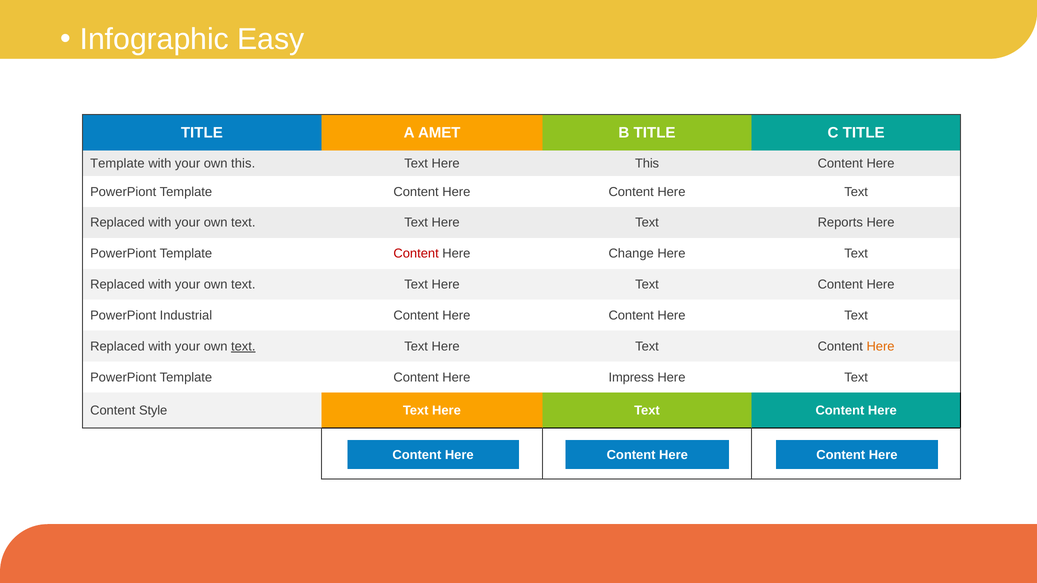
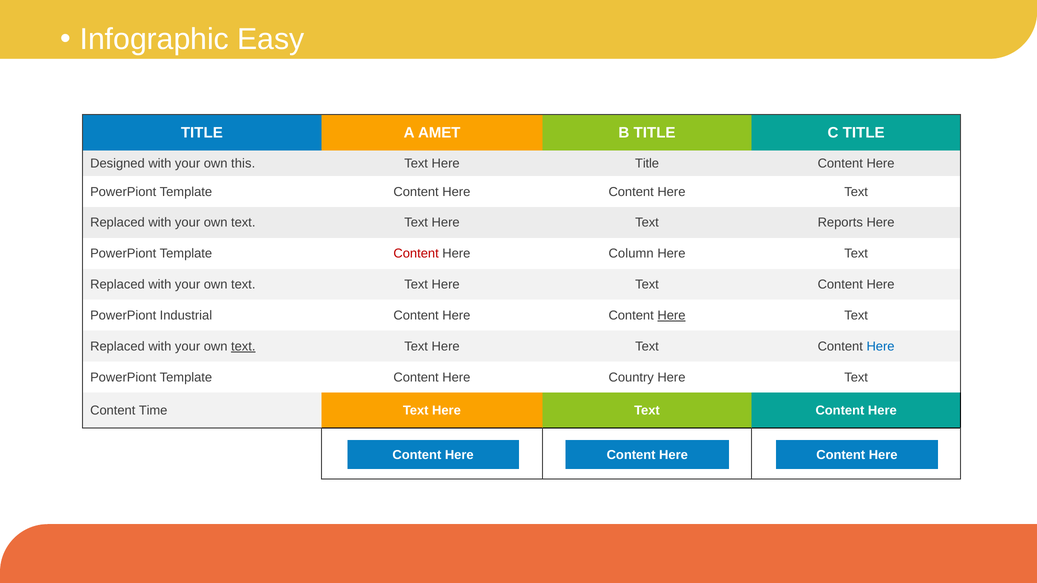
Template: Template -> Designed (117, 164)
Here This: This -> Title (647, 164)
Change: Change -> Column (631, 254)
Here underline: none -> present (671, 316)
Here colour: orange -> blue (881, 347)
Impress: Impress -> Country (631, 377)
Style: Style -> Time (153, 411)
